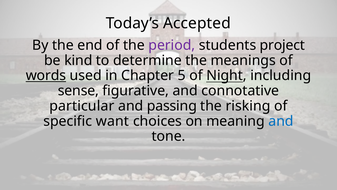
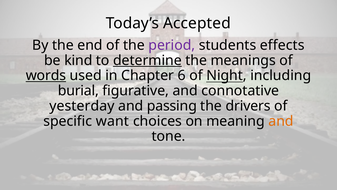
project: project -> effects (282, 45)
determine underline: none -> present (147, 60)
5: 5 -> 6 (182, 75)
sense: sense -> burial (78, 91)
particular: particular -> yesterday (82, 106)
risking: risking -> drivers (248, 106)
and colour: blue -> orange (281, 121)
